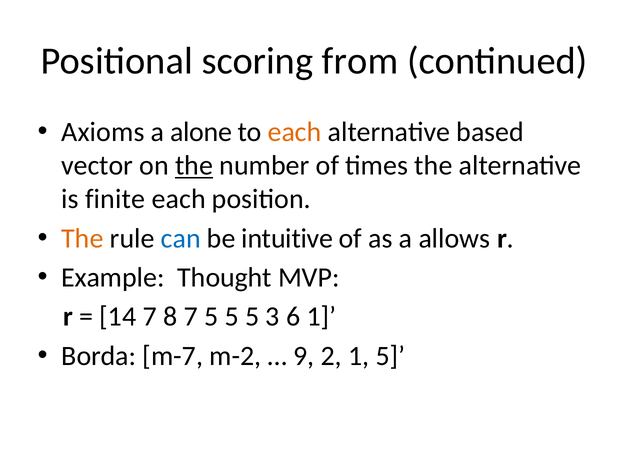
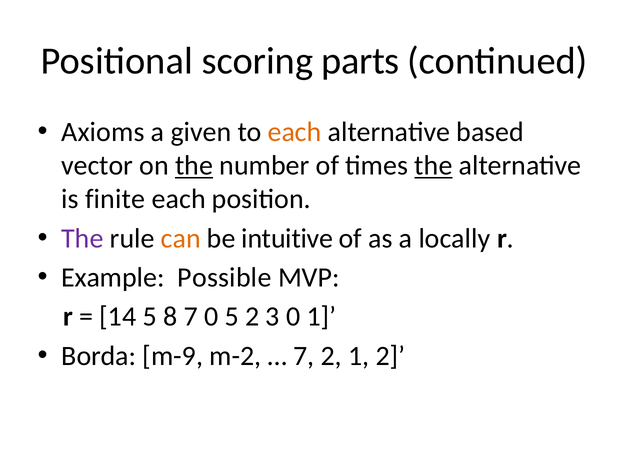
from: from -> parts (360, 61)
alone: alone -> given (201, 132)
the underline: none -> present (433, 166)
The colour: orange -> purple (82, 238)
can colour: blue -> orange (181, 238)
allows: allows -> locally (454, 238)
Thought: Thought -> Possible (224, 277)
14 7: 7 -> 5 (150, 317)
7 5: 5 -> 0 (211, 317)
5: 5 -> 2 (252, 317)
3 6: 6 -> 0 (293, 317)
m-7: m-7 -> m-9 (173, 356)
9: 9 -> 7 (304, 356)
1 5: 5 -> 2 (391, 356)
